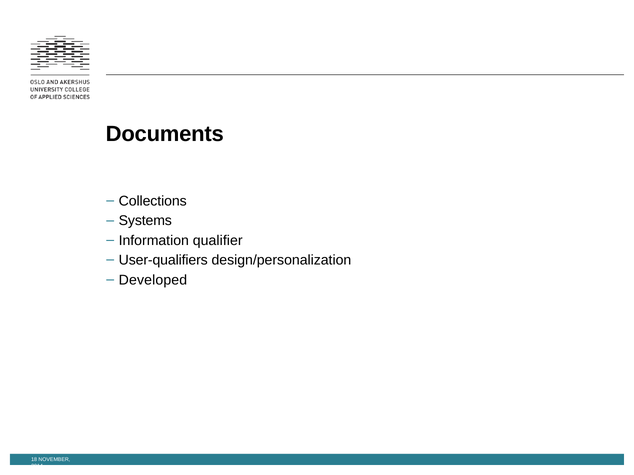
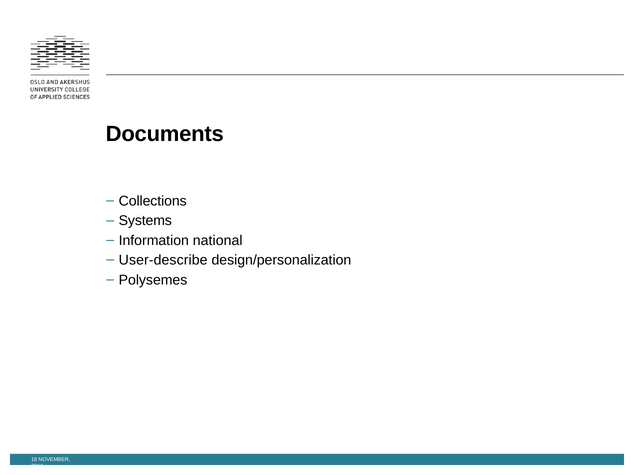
qualifier: qualifier -> national (218, 241)
User-qualifiers: User-qualifiers -> User-describe (163, 260)
Developed: Developed -> Polysemes (153, 280)
